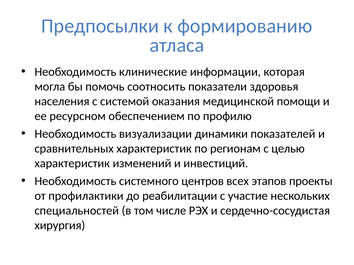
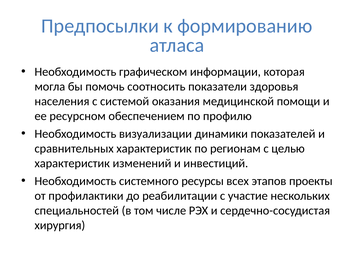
клинические: клинические -> графическом (153, 72)
центров: центров -> ресурсы (203, 181)
